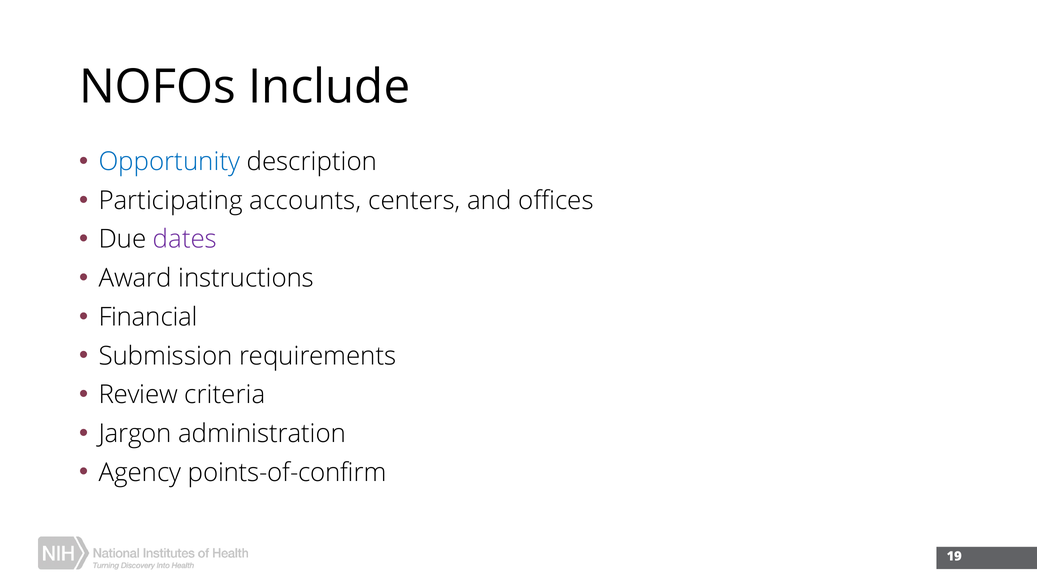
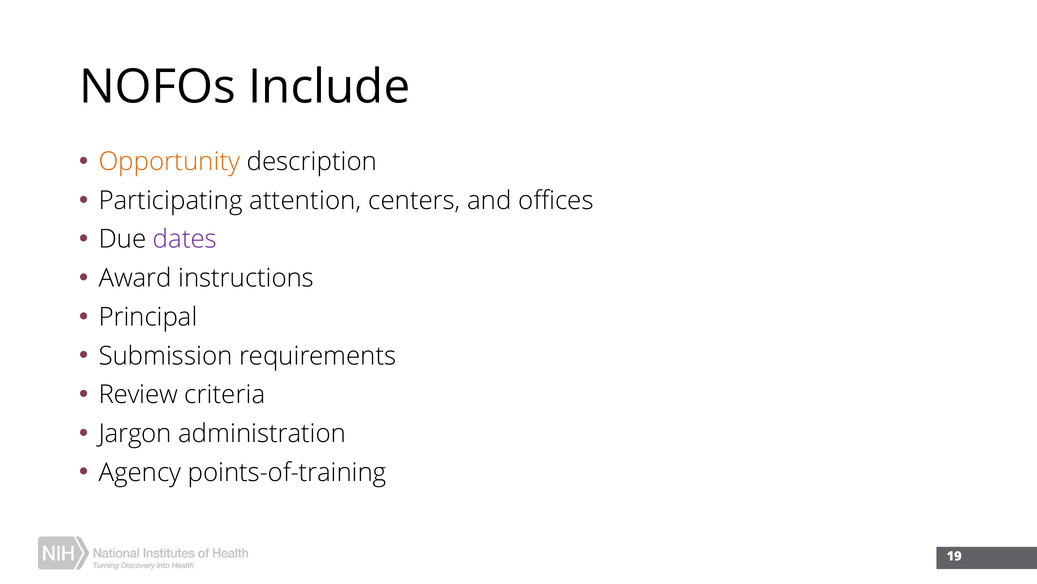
Opportunity colour: blue -> orange (169, 162)
accounts: accounts -> attention (305, 200)
Financial: Financial -> Principal (148, 317)
points-of-confirm: points-of-confirm -> points-of-training (287, 472)
